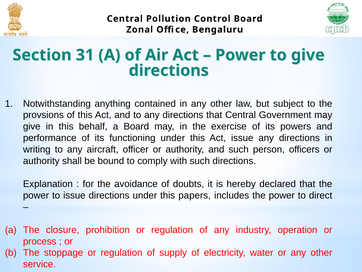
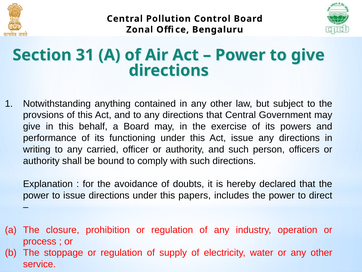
aircraft: aircraft -> carried (103, 149)
